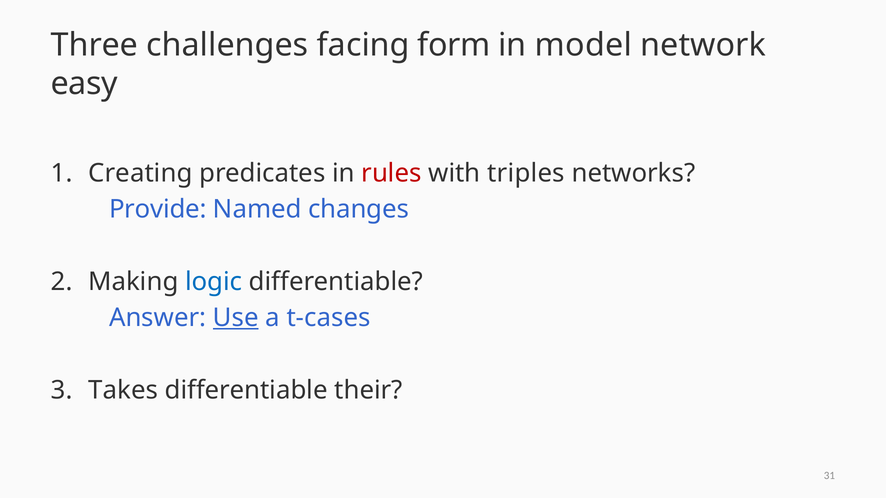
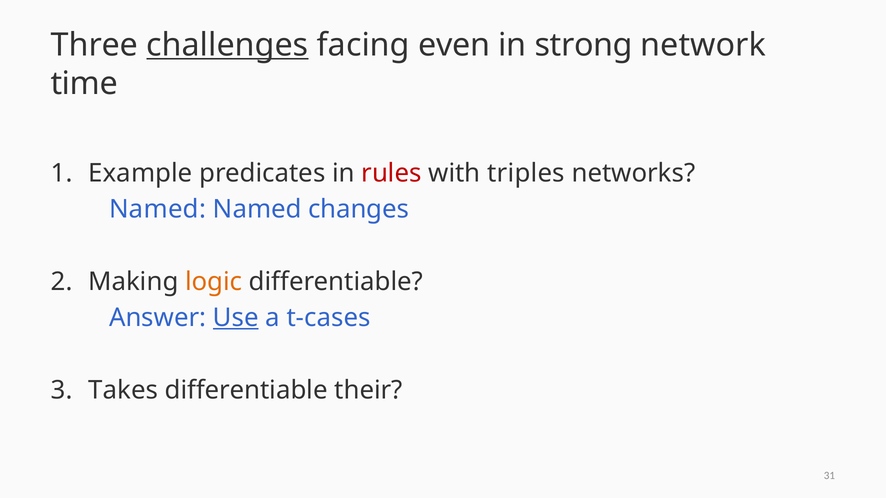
challenges underline: none -> present (227, 45)
form: form -> even (454, 45)
model: model -> strong (584, 45)
easy: easy -> time (84, 84)
Creating: Creating -> Example (140, 173)
Provide: Provide -> Named (158, 209)
logic colour: blue -> orange (214, 282)
